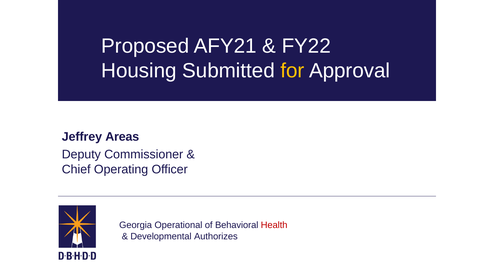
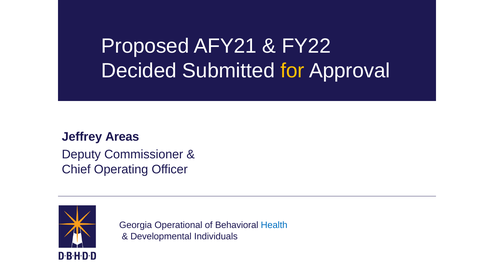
Housing: Housing -> Decided (139, 71)
Health colour: red -> blue (274, 225)
Authorizes: Authorizes -> Individuals (216, 236)
